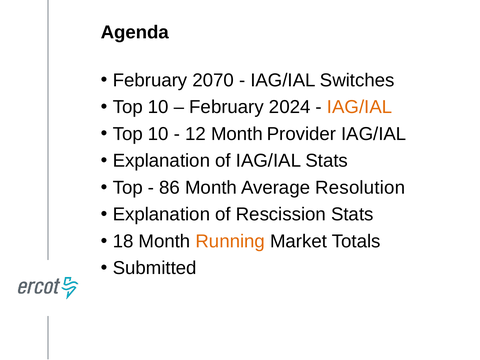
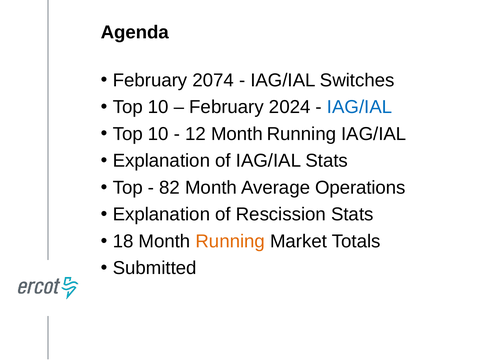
2070: 2070 -> 2074 (213, 80)
IAG/IAL colour: orange -> blue (360, 107)
12 Month Provider: Provider -> Running (301, 134)
86: 86 -> 82 (170, 188)
Resolution: Resolution -> Operations (360, 188)
